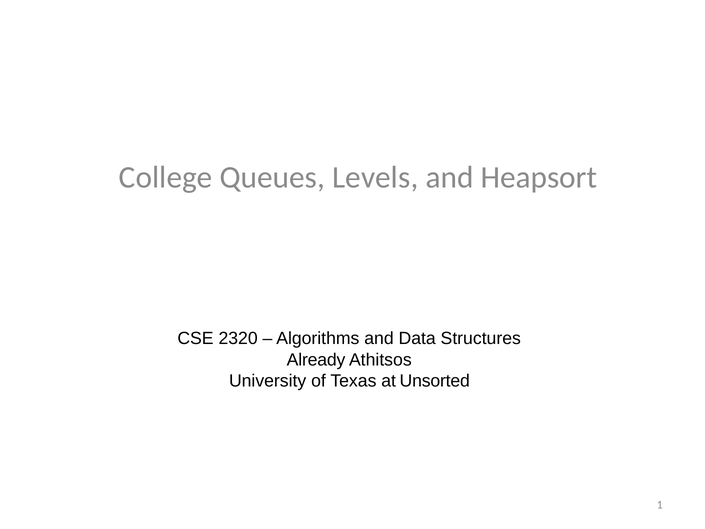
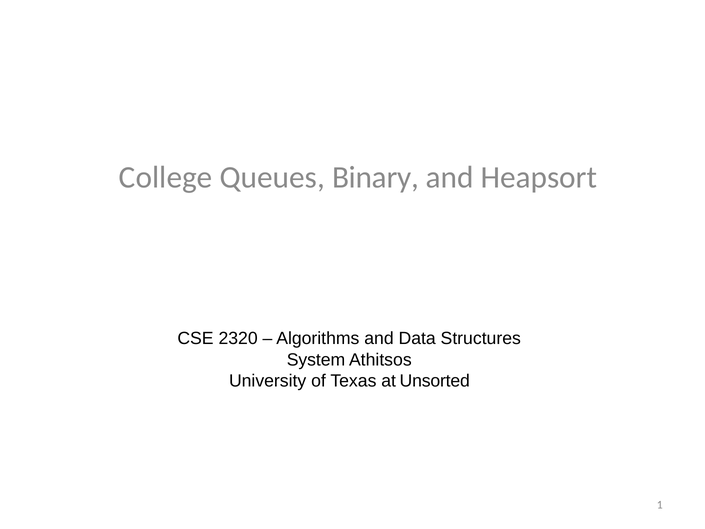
Levels: Levels -> Binary (375, 177)
Already: Already -> System (316, 360)
